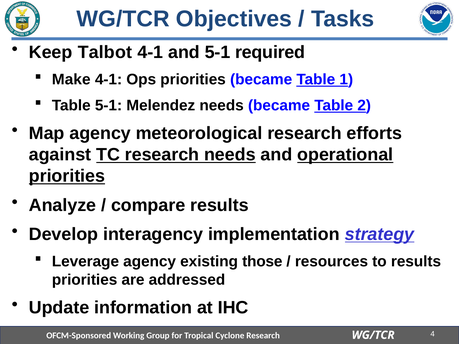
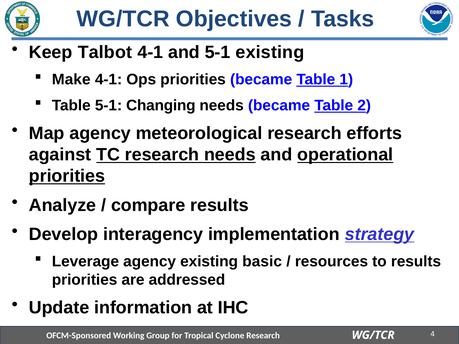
5-1 required: required -> existing (270, 52)
Melendez: Melendez -> Changing (161, 106)
those: those -> basic (262, 262)
